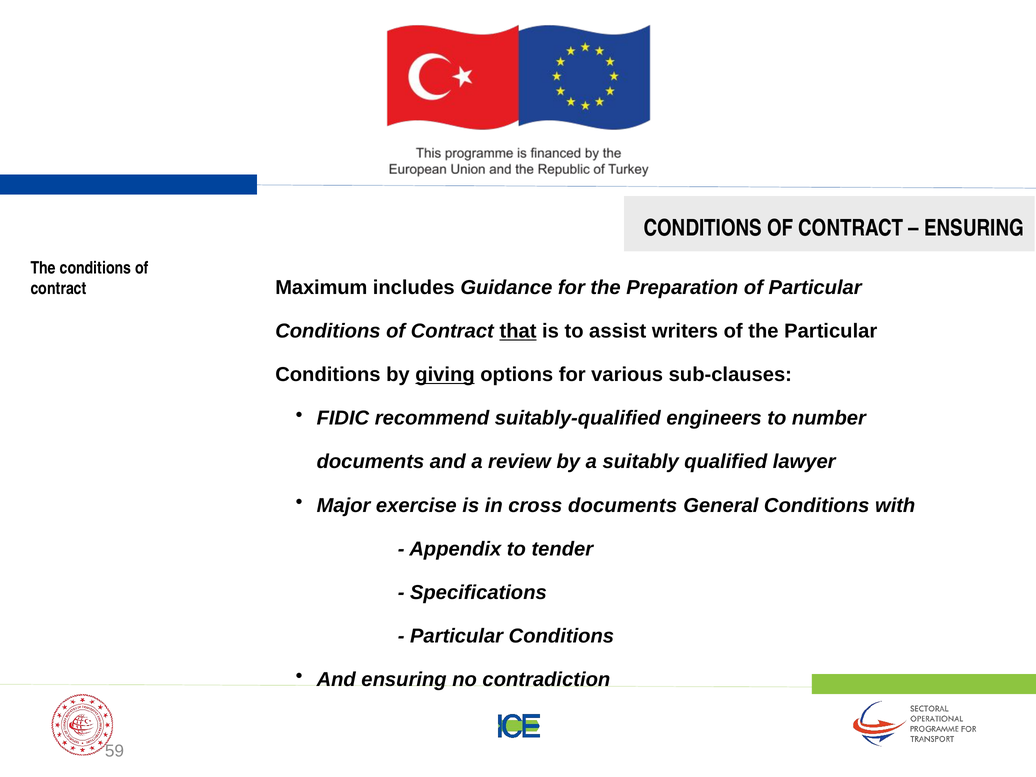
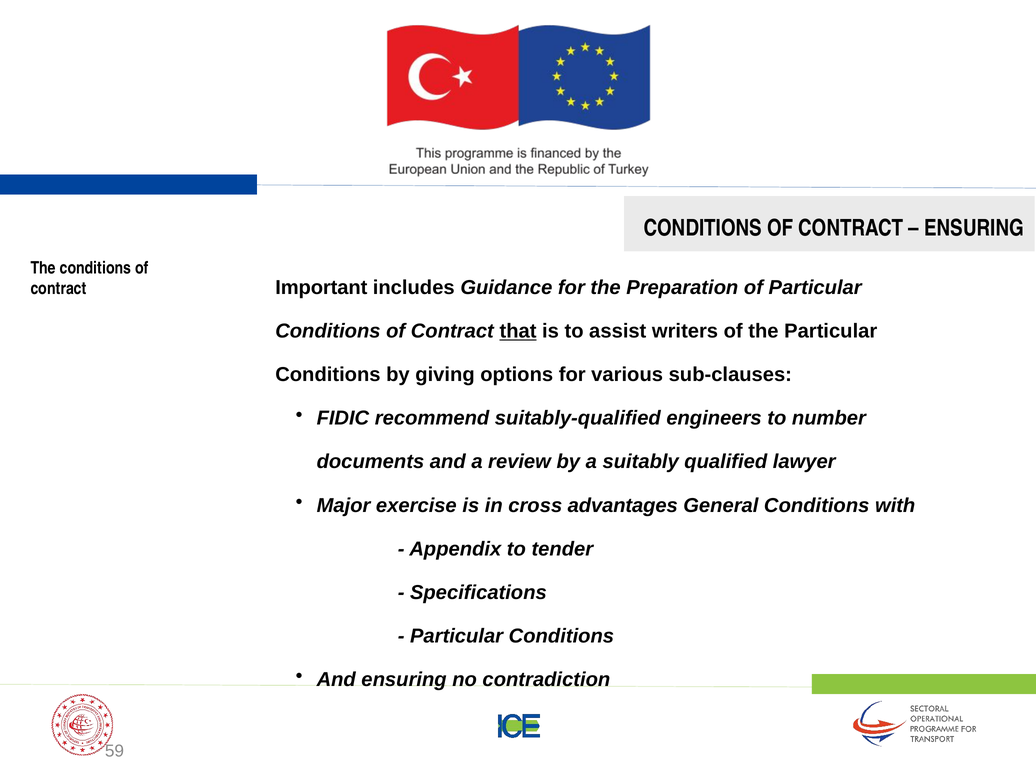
Maximum: Maximum -> Important (321, 288)
giving underline: present -> none (445, 375)
cross documents: documents -> advantages (623, 505)
